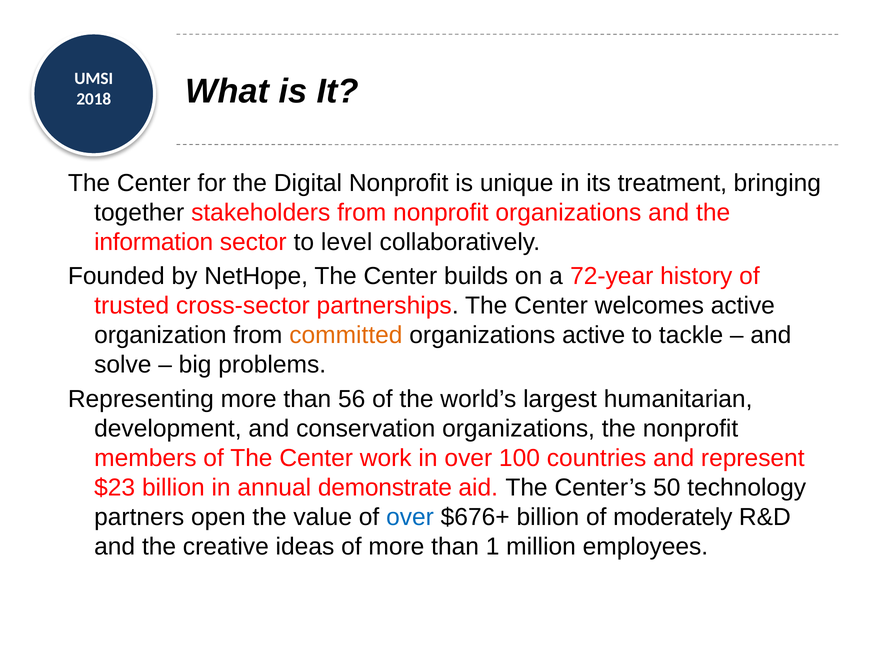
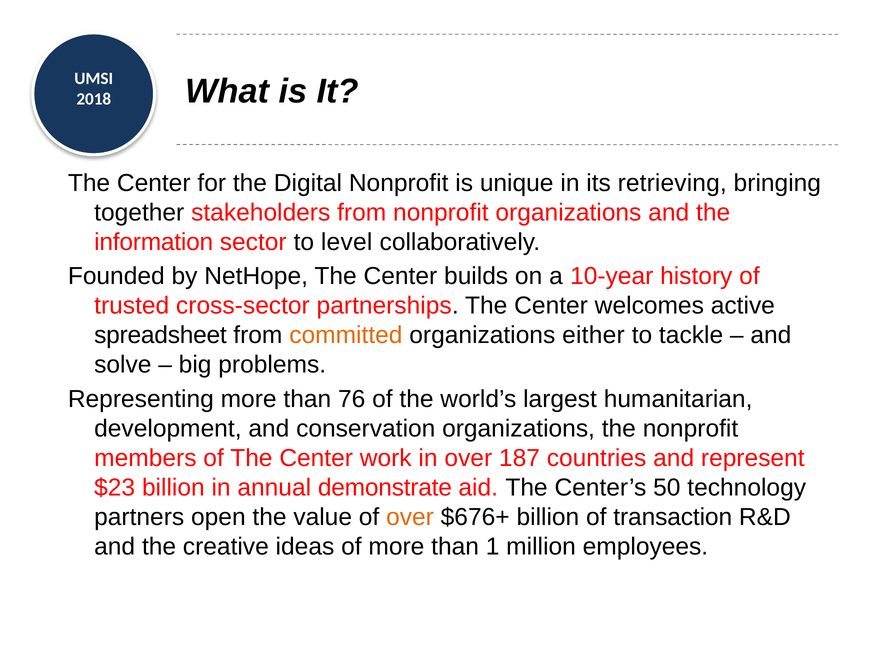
treatment: treatment -> retrieving (672, 183)
72-year: 72-year -> 10-year (612, 276)
organization: organization -> spreadsheet (160, 335)
organizations active: active -> either (593, 335)
56: 56 -> 76 (352, 399)
100: 100 -> 187 (519, 458)
over colour: blue -> orange (410, 516)
moderately: moderately -> transaction (673, 516)
